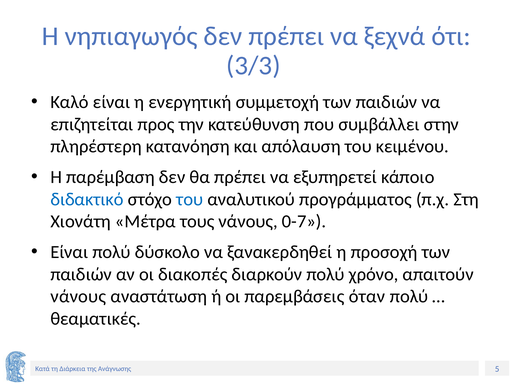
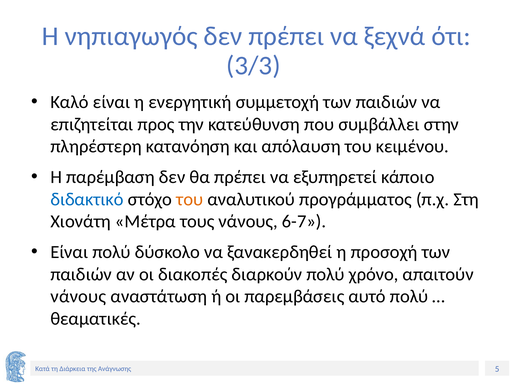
του colour: blue -> orange (190, 200)
0-7: 0-7 -> 6-7 (304, 222)
όταν: όταν -> αυτό (367, 297)
